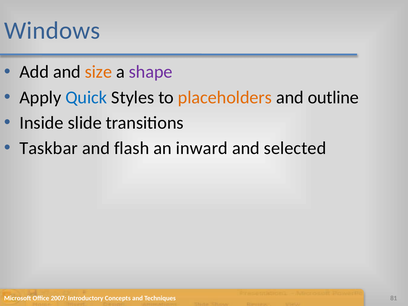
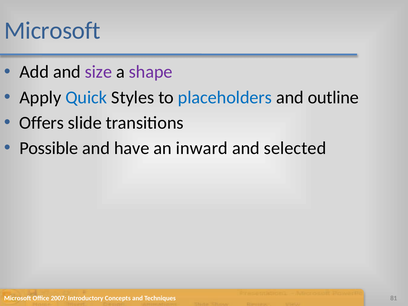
Windows: Windows -> Microsoft (52, 31)
size colour: orange -> purple (98, 72)
placeholders colour: orange -> blue (225, 97)
Inside: Inside -> Offers (42, 123)
Taskbar: Taskbar -> Possible (49, 148)
flash: flash -> have (132, 148)
